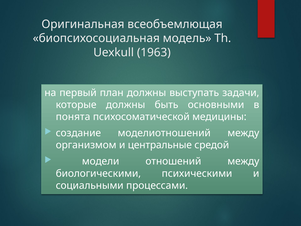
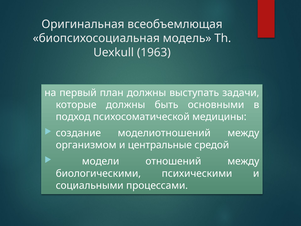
понята: понята -> подход (73, 117)
